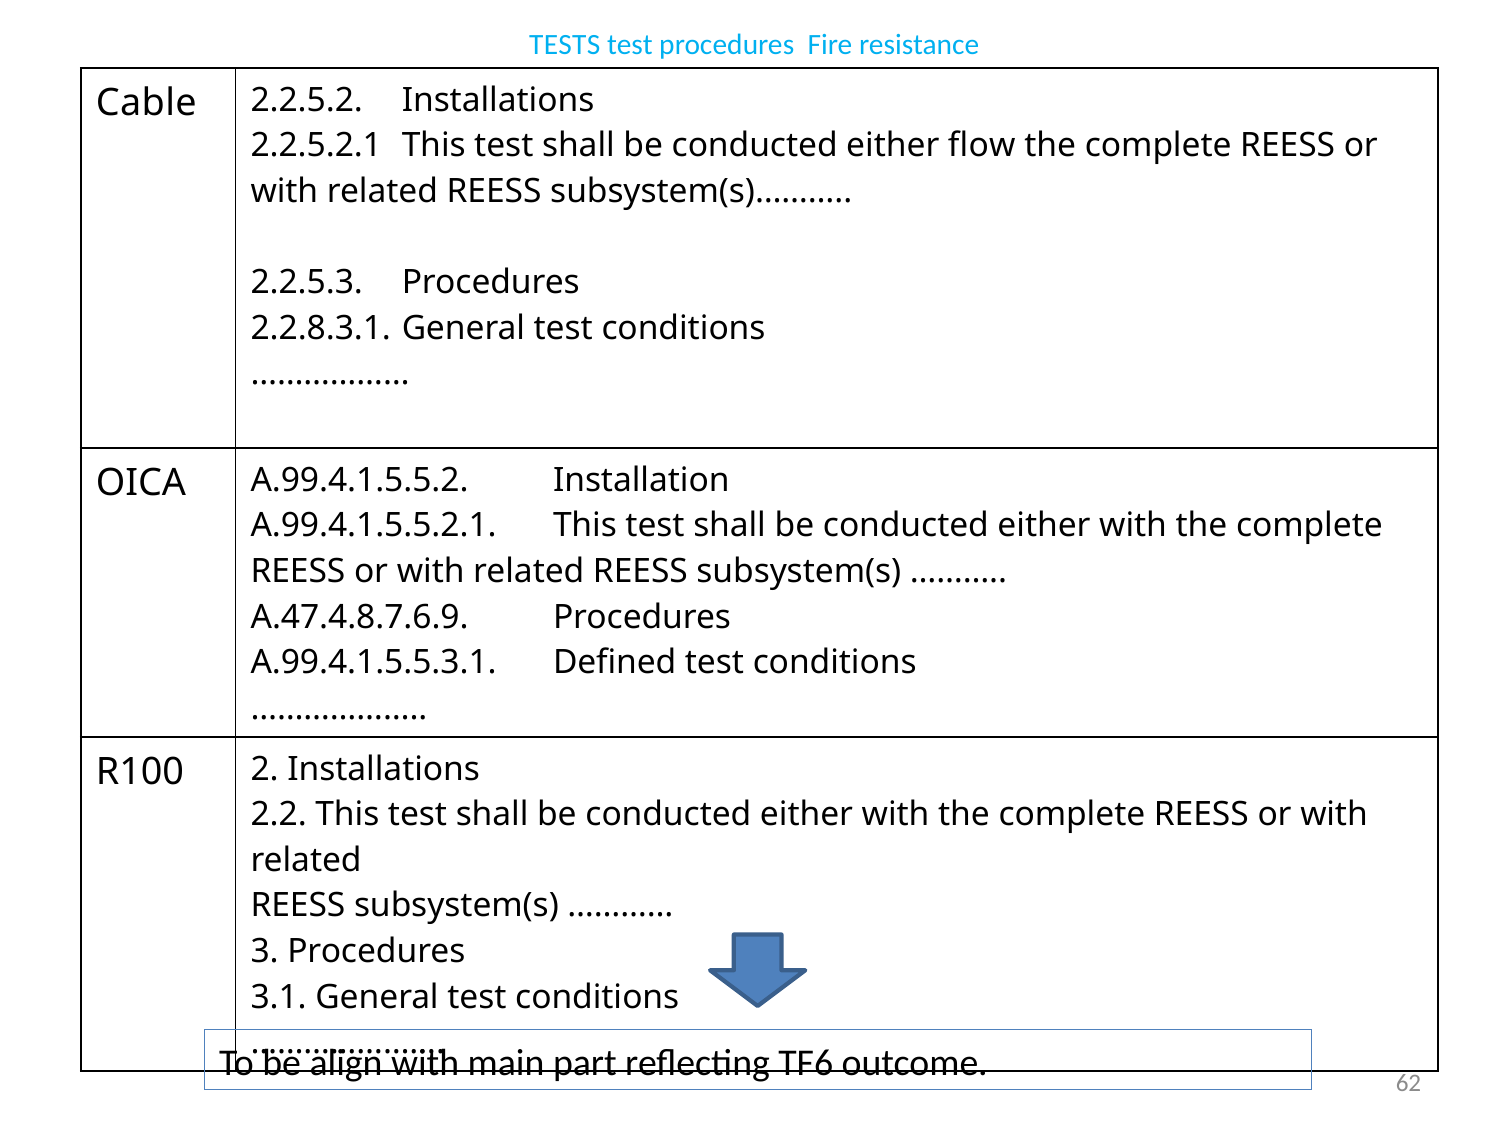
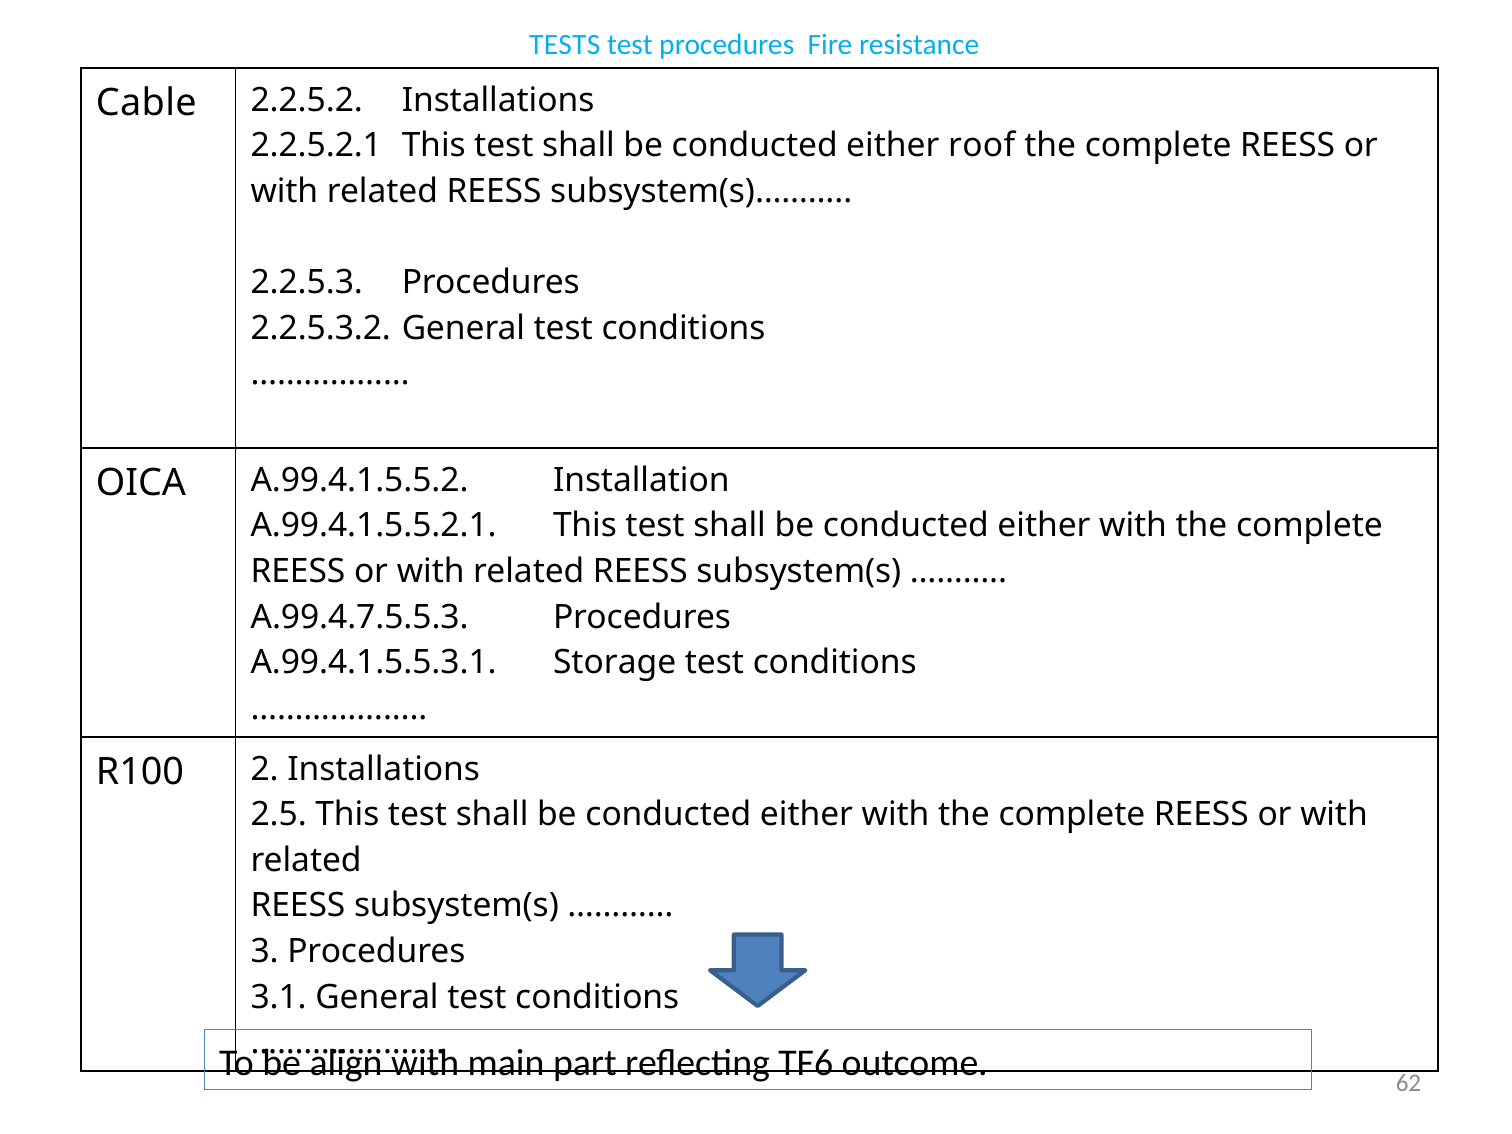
flow: flow -> roof (982, 146)
2.2.8.3.1: 2.2.8.3.1 -> 2.2.5.3.2 (321, 328)
A.47.4.8.7.6.9: A.47.4.8.7.6.9 -> A.99.4.7.5.5.3 (360, 617)
Defined: Defined -> Storage (615, 663)
2.2: 2.2 -> 2.5 (279, 815)
